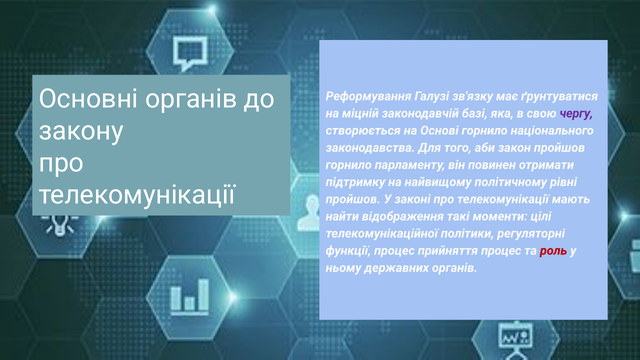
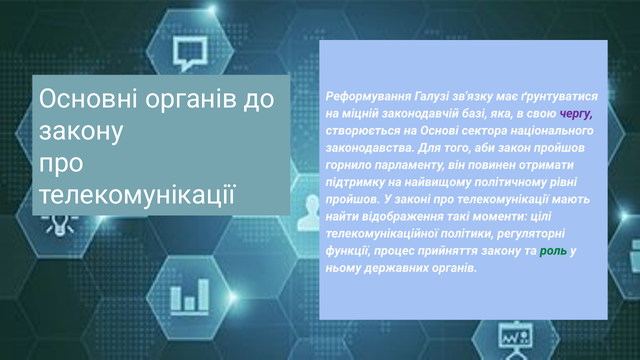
Основі горнило: горнило -> сектора (485, 130)
прийняття процес: процес -> закону (501, 251)
роль colour: red -> green (554, 251)
